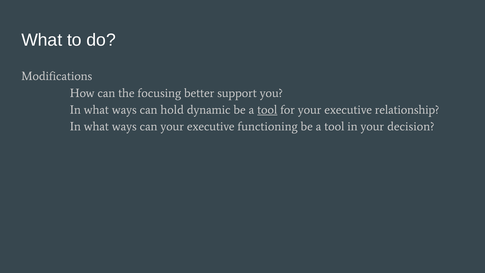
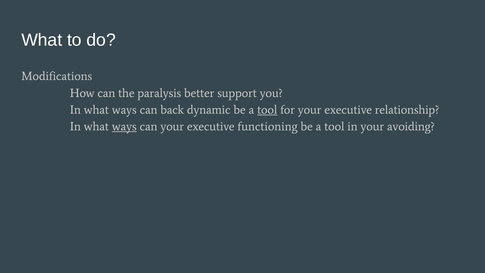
focusing: focusing -> paralysis (159, 93)
hold: hold -> back (172, 110)
ways underline: none -> present (124, 126)
decision: decision -> avoiding (411, 126)
